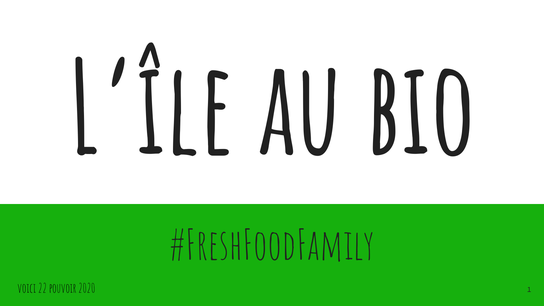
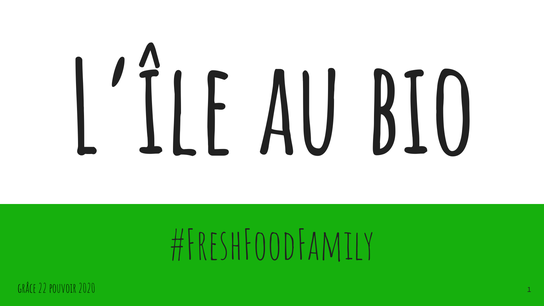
voici: voici -> grâce (27, 289)
